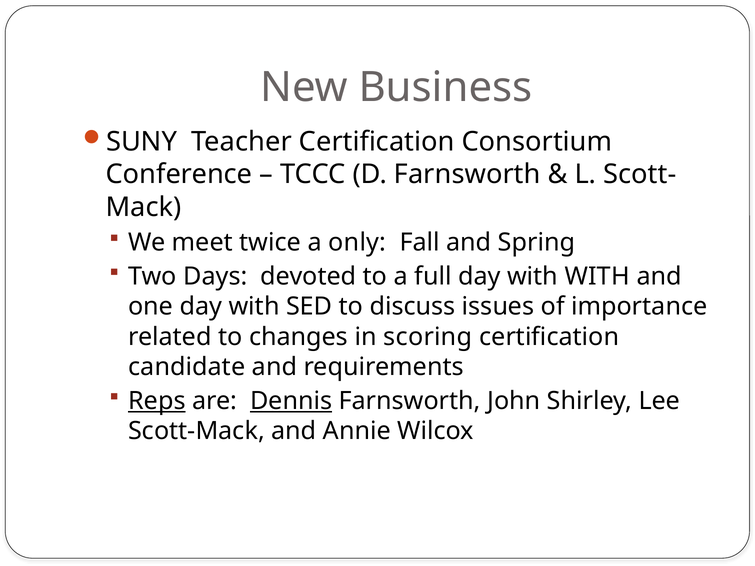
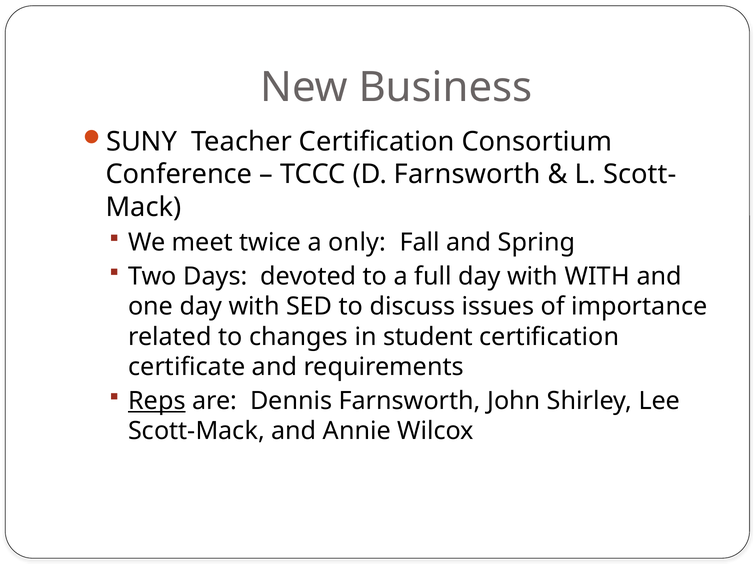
scoring: scoring -> student (428, 337)
candidate: candidate -> certificate (187, 367)
Dennis underline: present -> none (291, 401)
